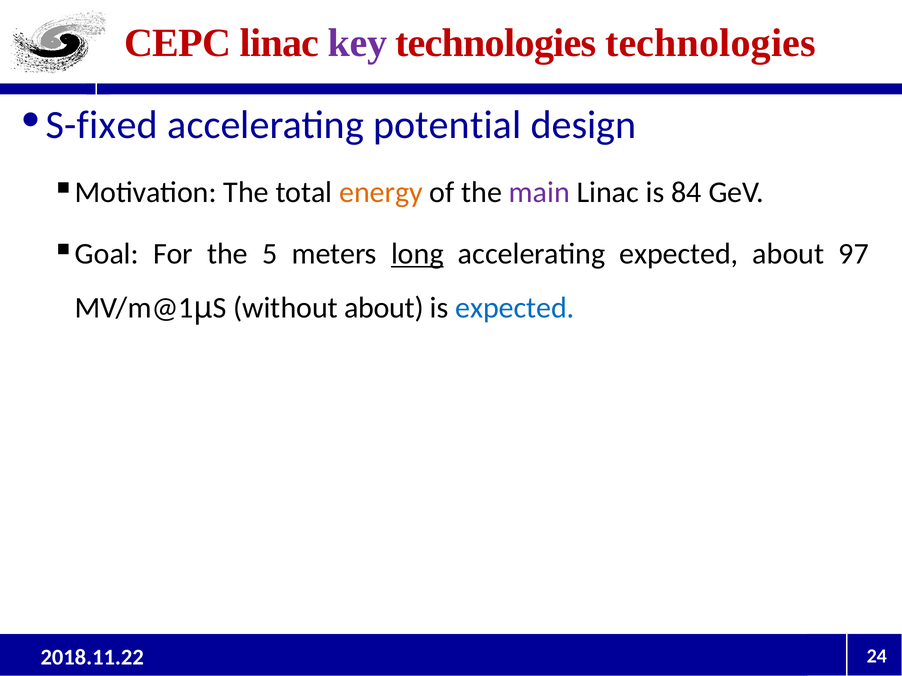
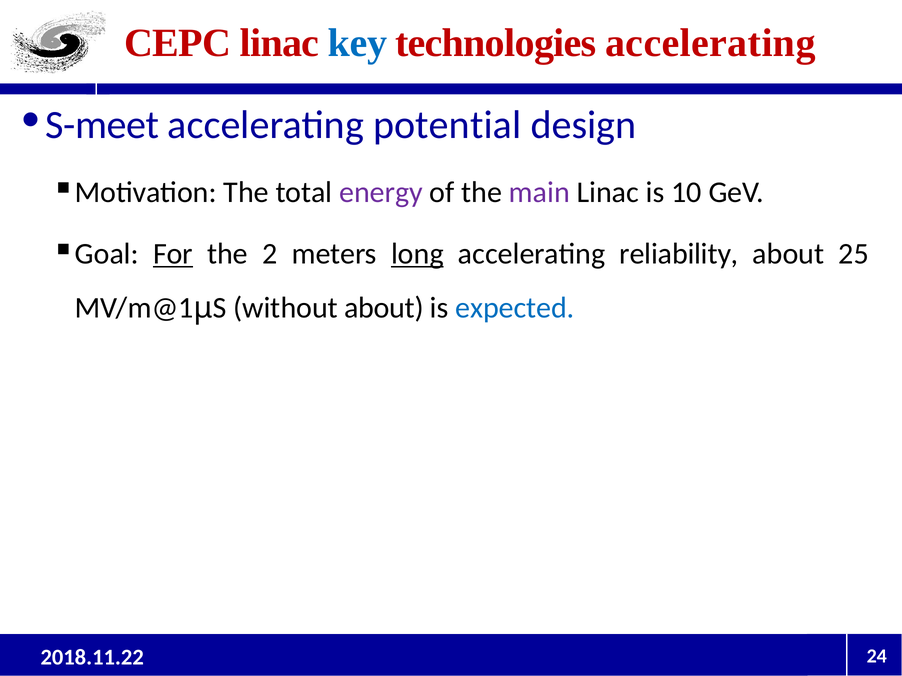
key colour: purple -> blue (357, 43)
technologies technologies: technologies -> accelerating (710, 43)
S-fixed: S-fixed -> S-meet (102, 125)
energy colour: orange -> purple (381, 192)
84: 84 -> 10 (686, 192)
For underline: none -> present (173, 254)
5: 5 -> 2 (270, 254)
accelerating expected: expected -> reliability (679, 254)
97: 97 -> 25 (854, 254)
